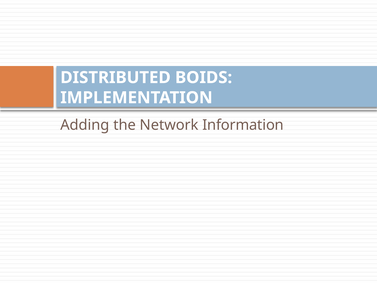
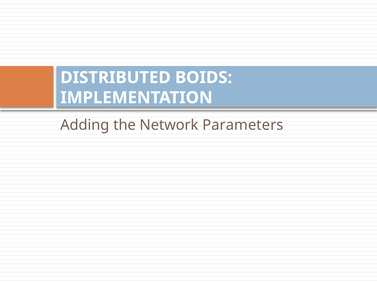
Information: Information -> Parameters (243, 125)
